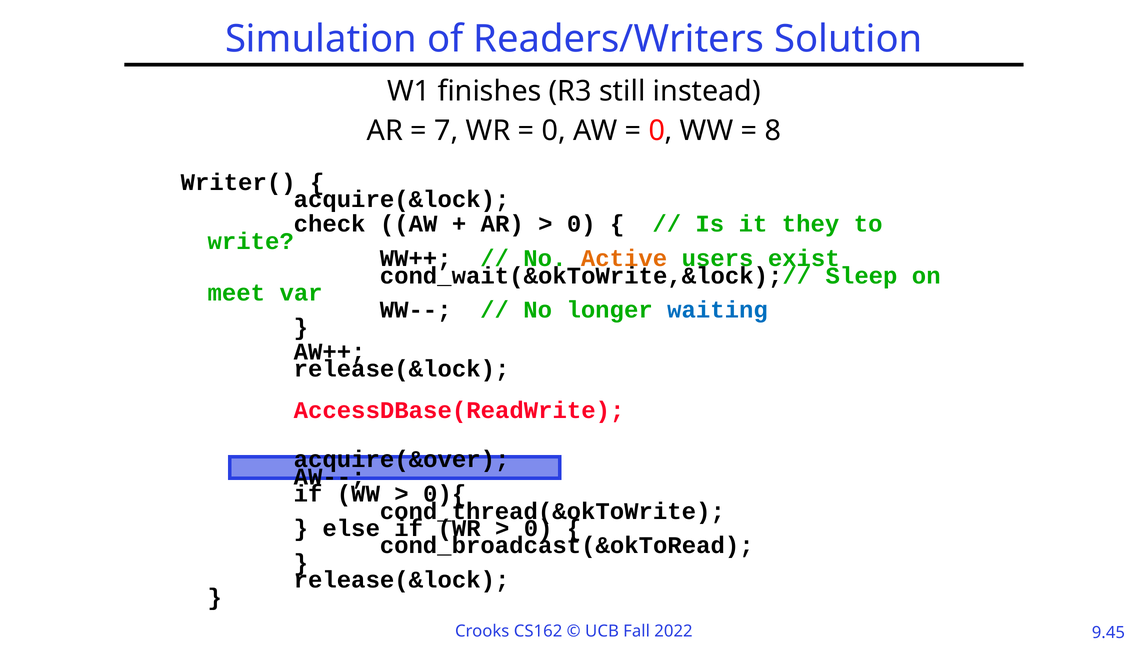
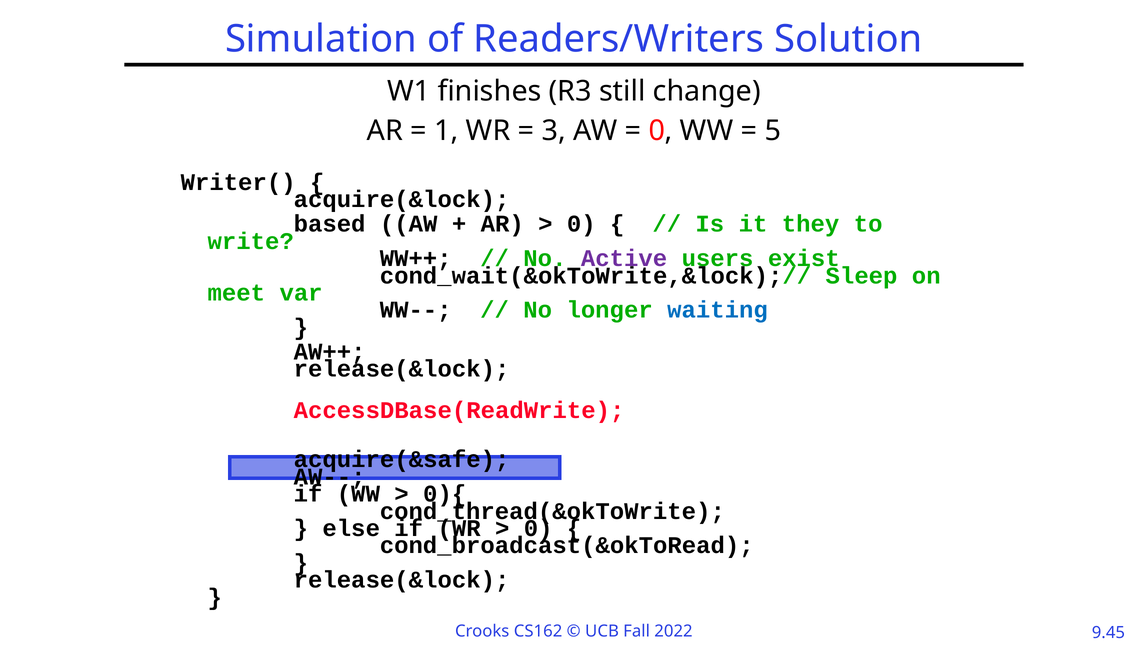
instead: instead -> change (707, 91)
7: 7 -> 1 (446, 131)
0: 0 -> 3 (554, 131)
8: 8 -> 5 (773, 131)
check: check -> based (330, 224)
Active colour: orange -> purple (624, 258)
acquire(&over: acquire(&over -> acquire(&safe (402, 459)
